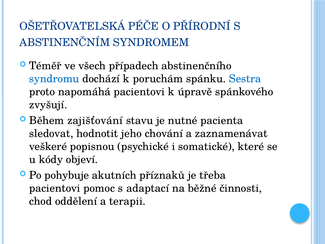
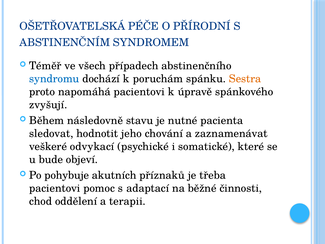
Sestra colour: blue -> orange (245, 79)
zajišťování: zajišťování -> následovně (95, 120)
popisnou: popisnou -> odvykací (92, 146)
kódy: kódy -> bude (51, 159)
